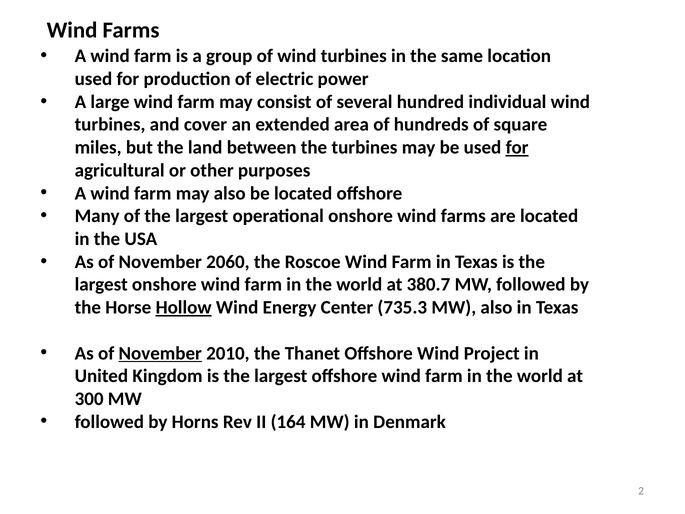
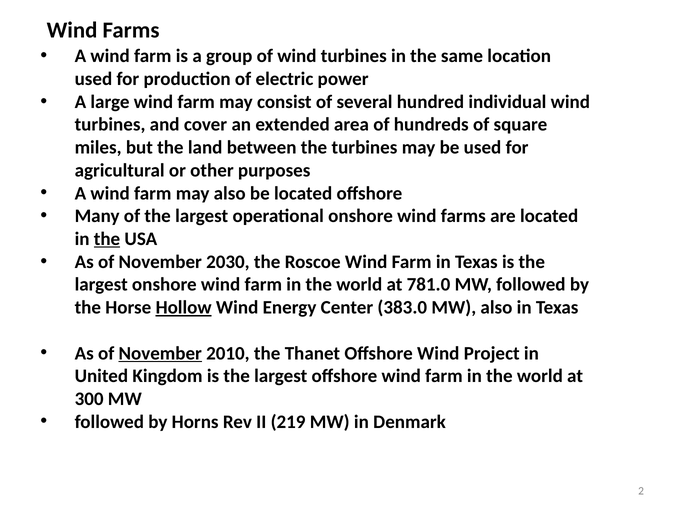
for underline: present -> none (517, 147)
the underline: none -> present (107, 239)
2060: 2060 -> 2030 (228, 262)
380.7: 380.7 -> 781.0 (429, 285)
735.3: 735.3 -> 383.0 (402, 307)
164: 164 -> 219 (288, 422)
